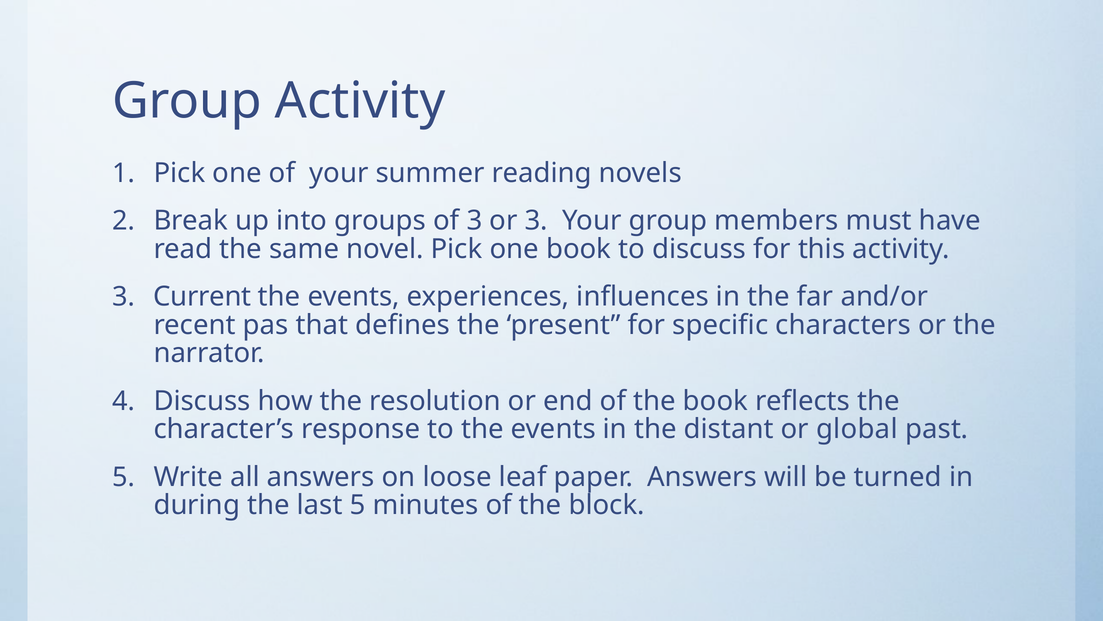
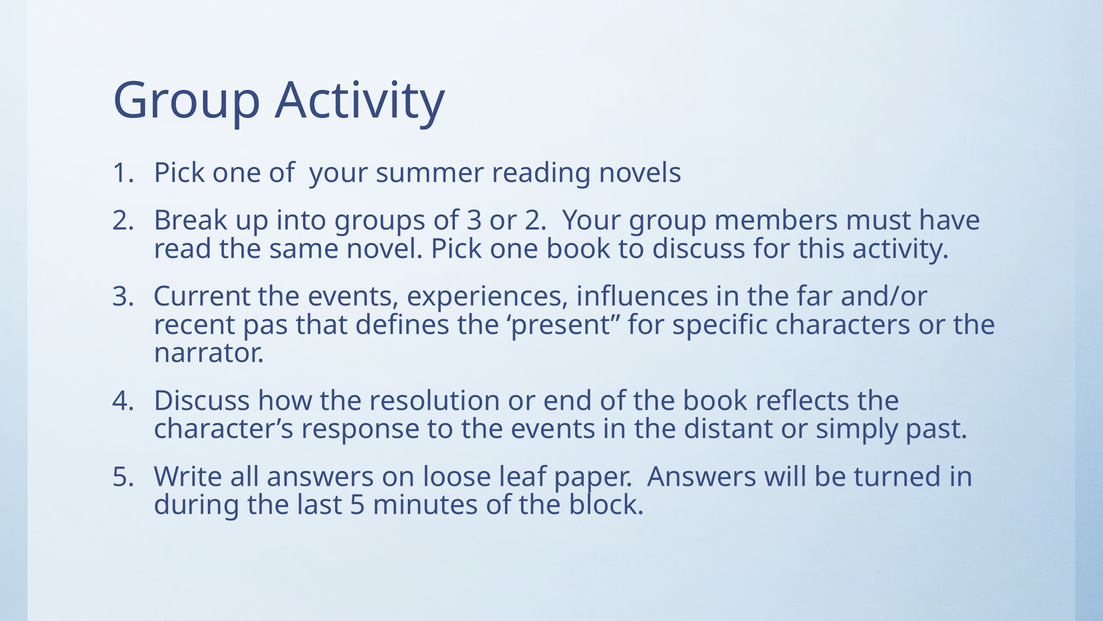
or 3: 3 -> 2 (536, 221)
global: global -> simply (857, 429)
